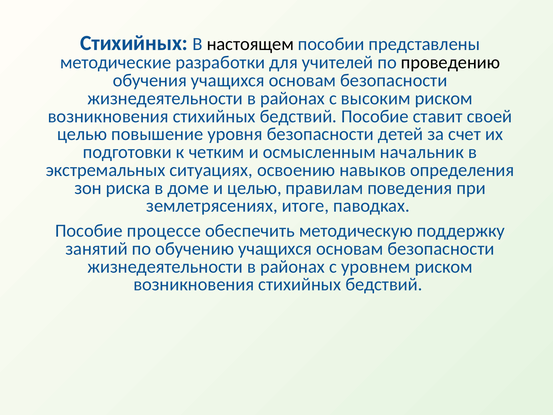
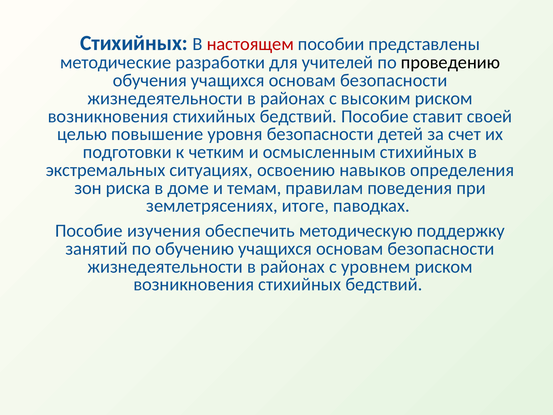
настоящем colour: black -> red (250, 44)
осмысленным начальник: начальник -> стихийных (422, 152)
и целью: целью -> темам (254, 188)
процессе: процессе -> изучения (164, 231)
